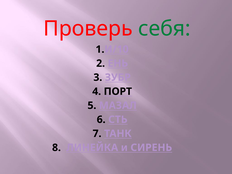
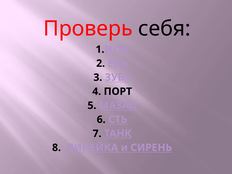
себя colour: green -> black (164, 29)
